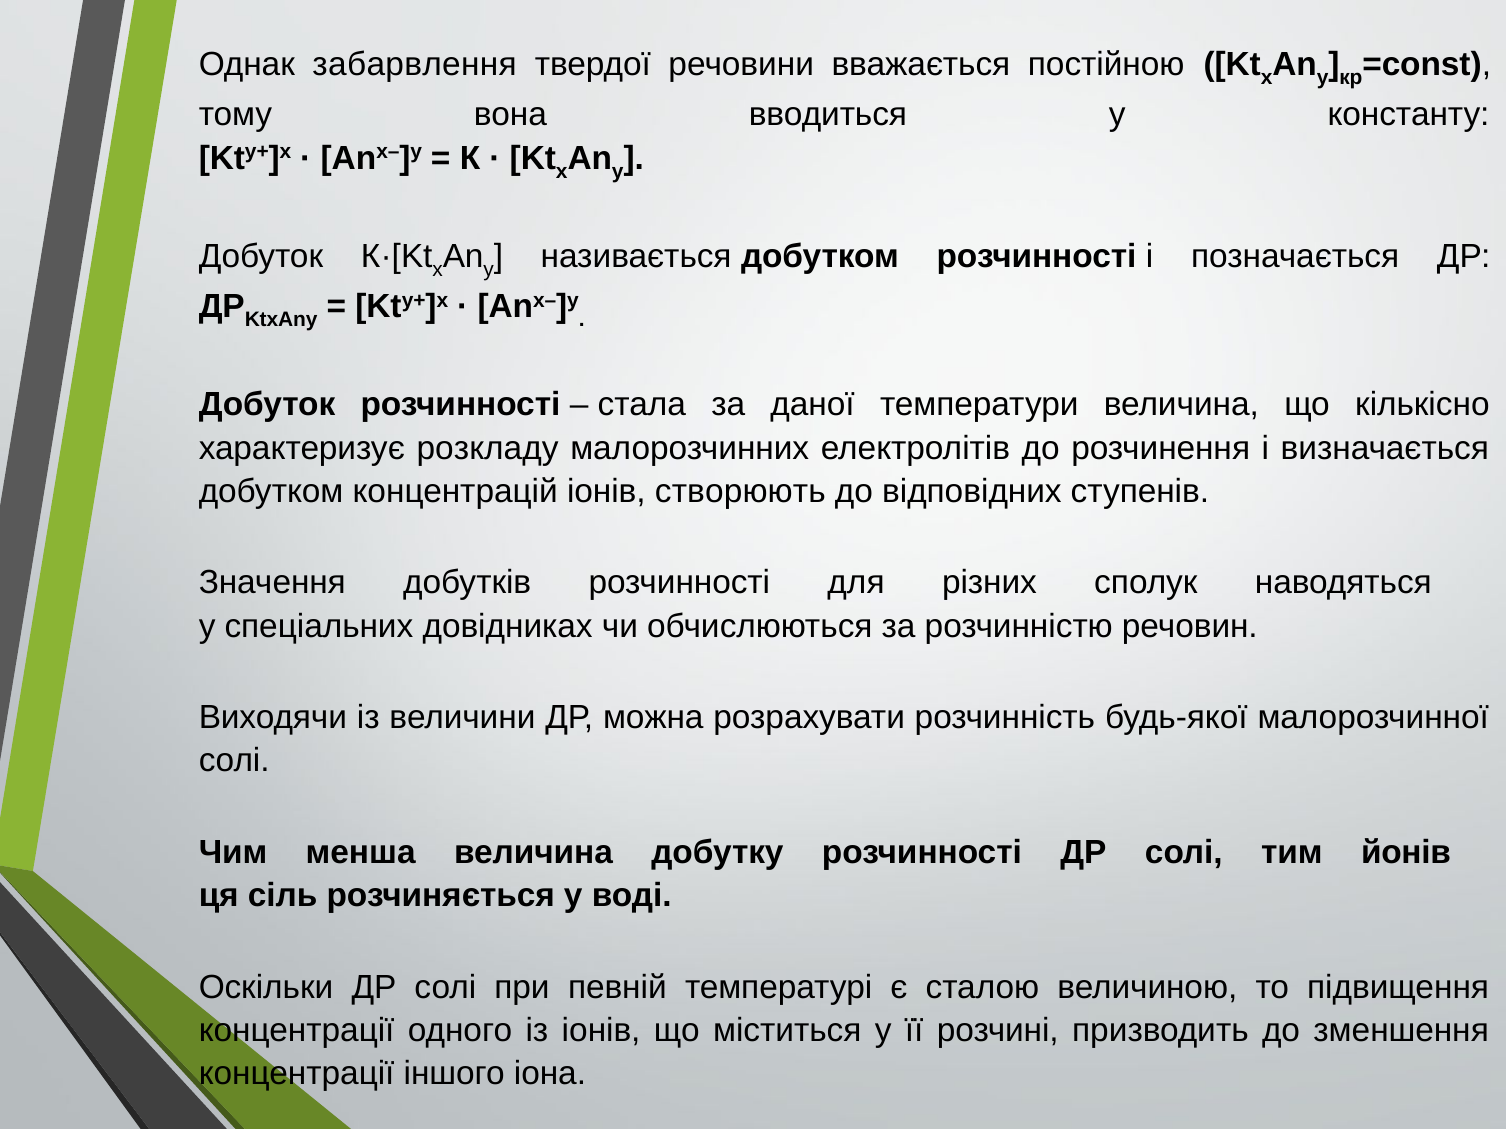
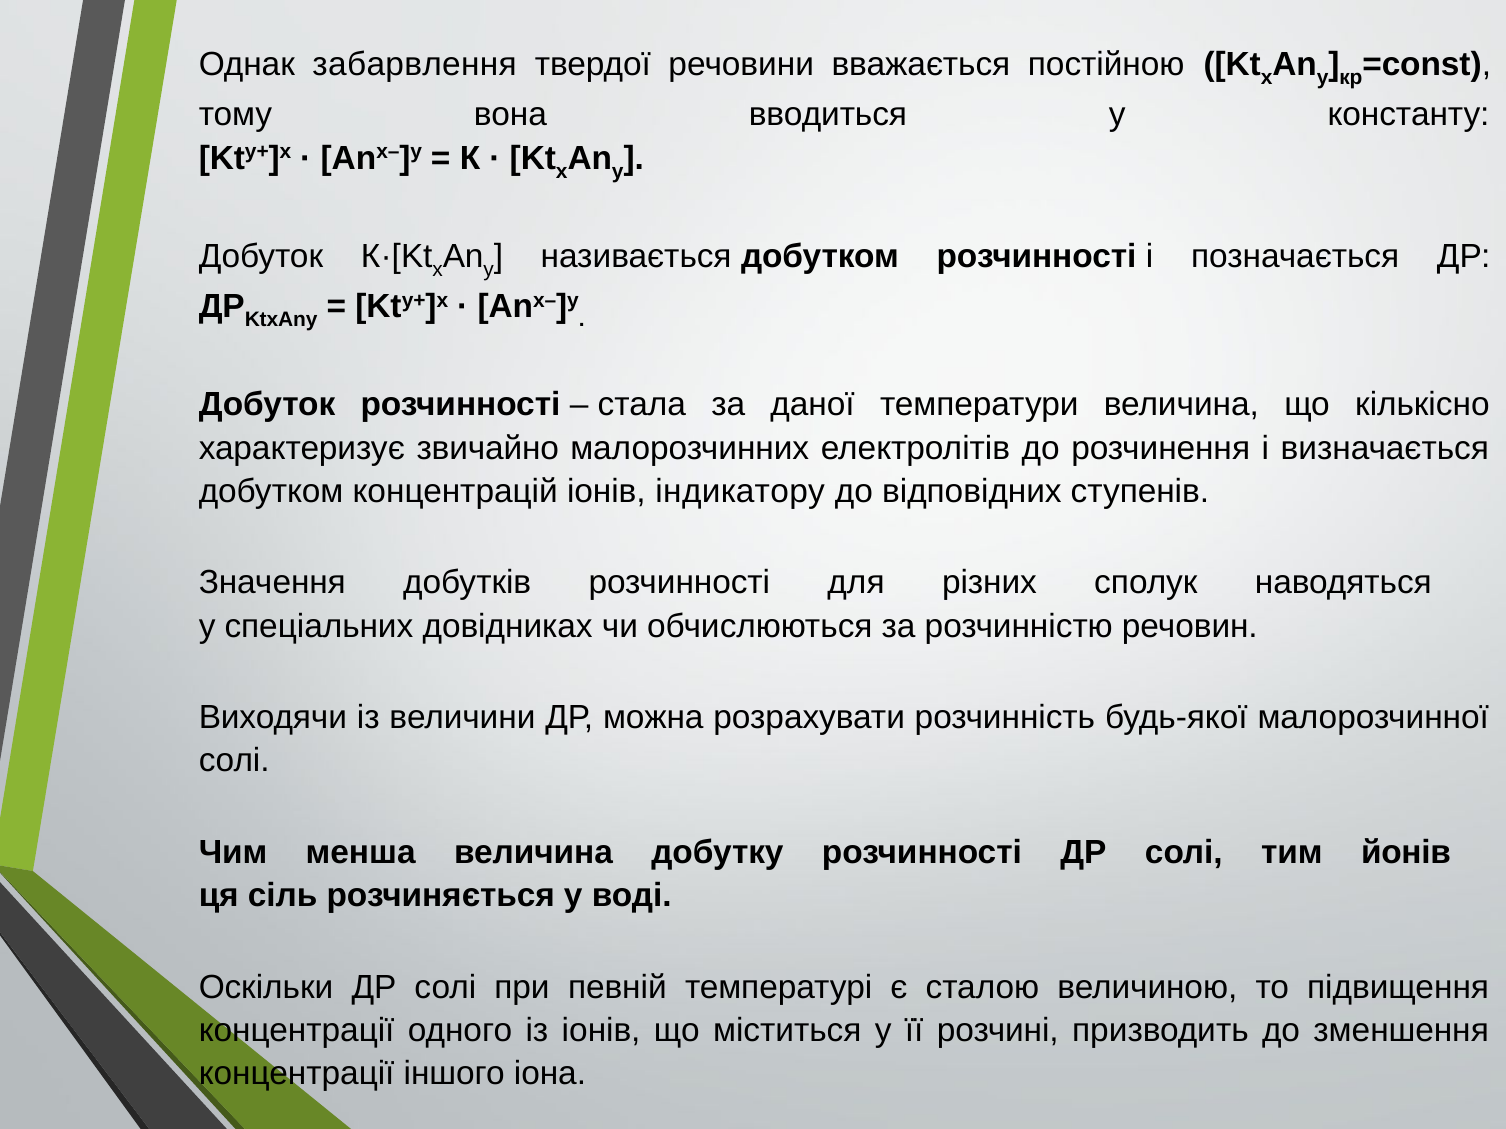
розкладу: розкладу -> звичайно (488, 448)
створюють: створюють -> індикатору (740, 492)
